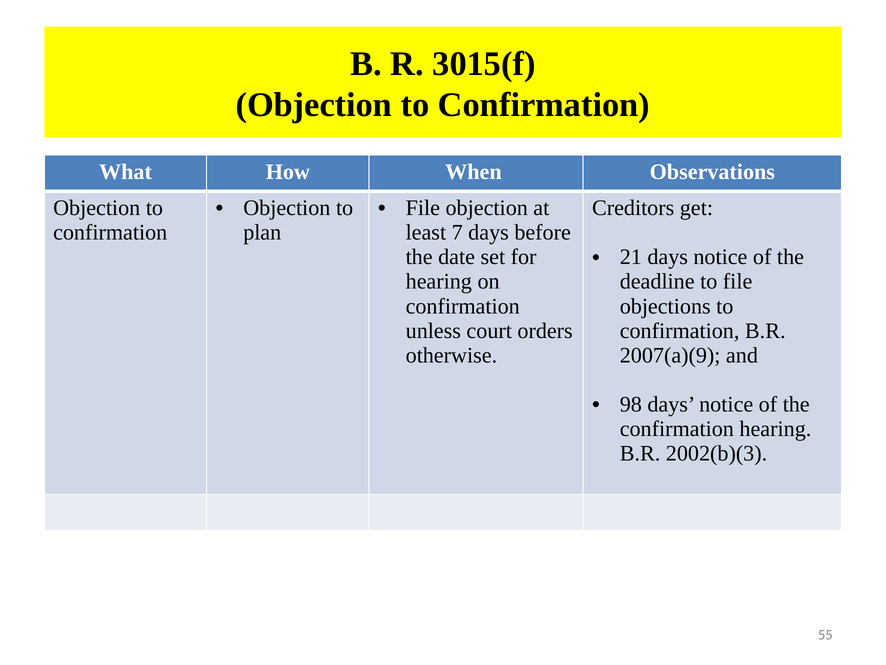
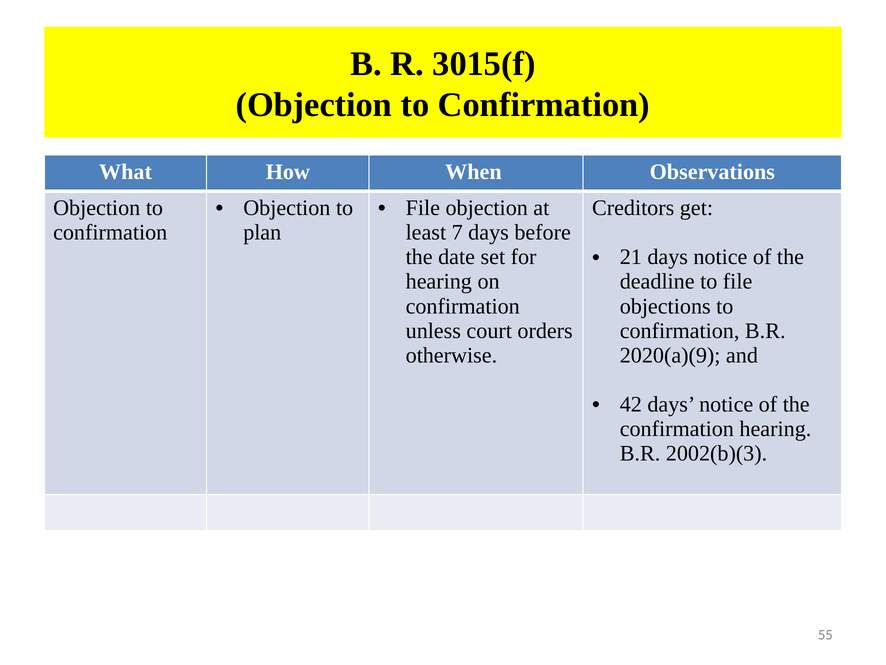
2007(a)(9: 2007(a)(9 -> 2020(a)(9 (670, 355)
98: 98 -> 42 (631, 404)
